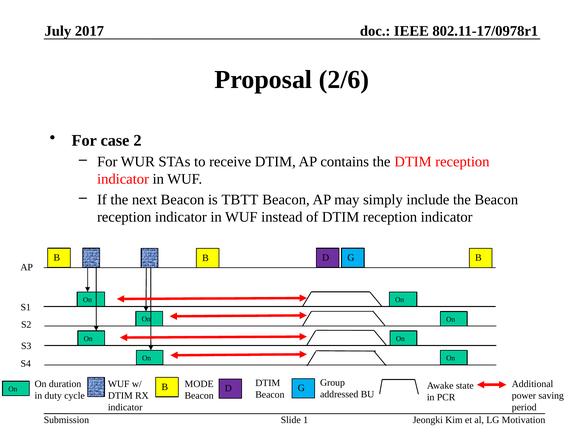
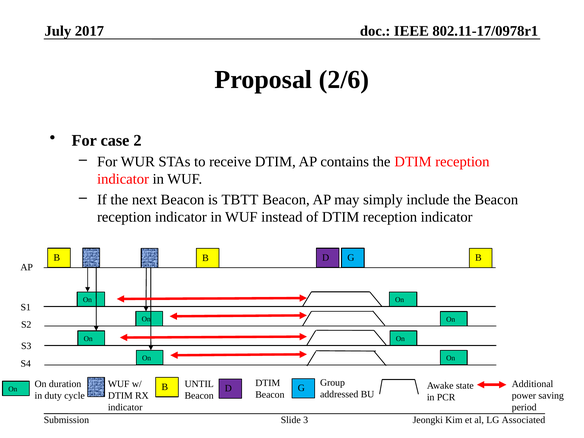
MODE: MODE -> UNTIL (199, 384)
1: 1 -> 3 (306, 420)
Motivation: Motivation -> Associated (523, 420)
